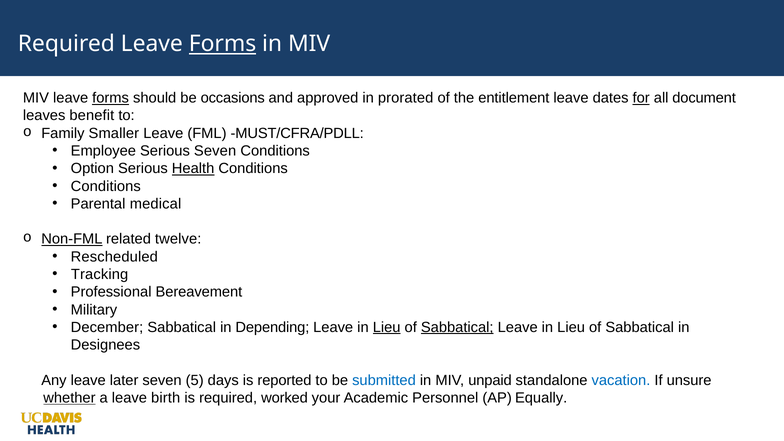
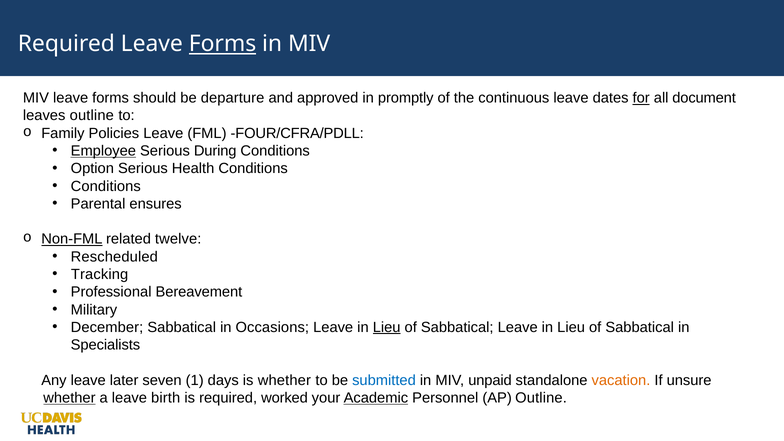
forms underline: present -> none (111, 98)
occasions: occasions -> departure (233, 98)
prorated: prorated -> promptly (406, 98)
entitlement: entitlement -> continuous (514, 98)
leaves benefit: benefit -> outline (92, 116)
Smaller: Smaller -> Policies (114, 133)
MUST/CFRA/PDLL: MUST/CFRA/PDLL -> FOUR/CFRA/PDLL (297, 133)
Employee underline: none -> present (103, 151)
Serious Seven: Seven -> During (215, 151)
Health underline: present -> none (193, 169)
medical: medical -> ensures (156, 204)
Depending: Depending -> Occasions (272, 327)
Sabbatical underline: present -> none (457, 327)
Designees: Designees -> Specialists (105, 345)
5: 5 -> 1 (195, 380)
is reported: reported -> whether (284, 380)
vacation colour: blue -> orange (621, 380)
Academic underline: none -> present (376, 398)
AP Equally: Equally -> Outline (541, 398)
